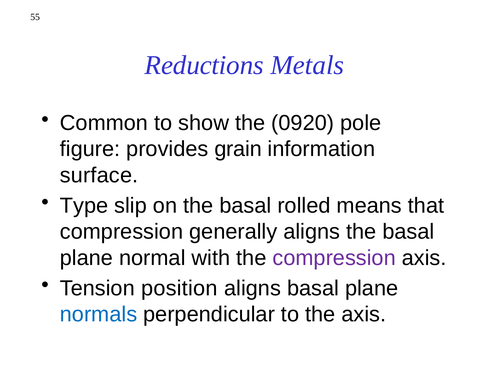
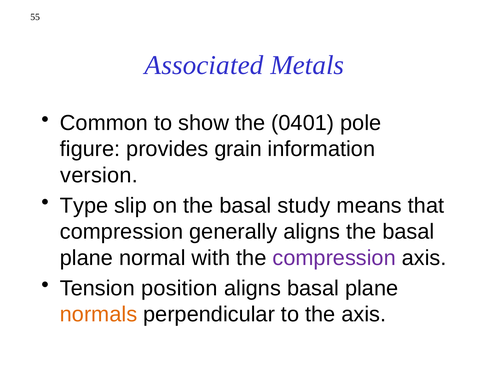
Reductions: Reductions -> Associated (204, 65)
0920: 0920 -> 0401 (303, 123)
surface: surface -> version (99, 175)
rolled: rolled -> study (304, 206)
normals colour: blue -> orange (99, 314)
